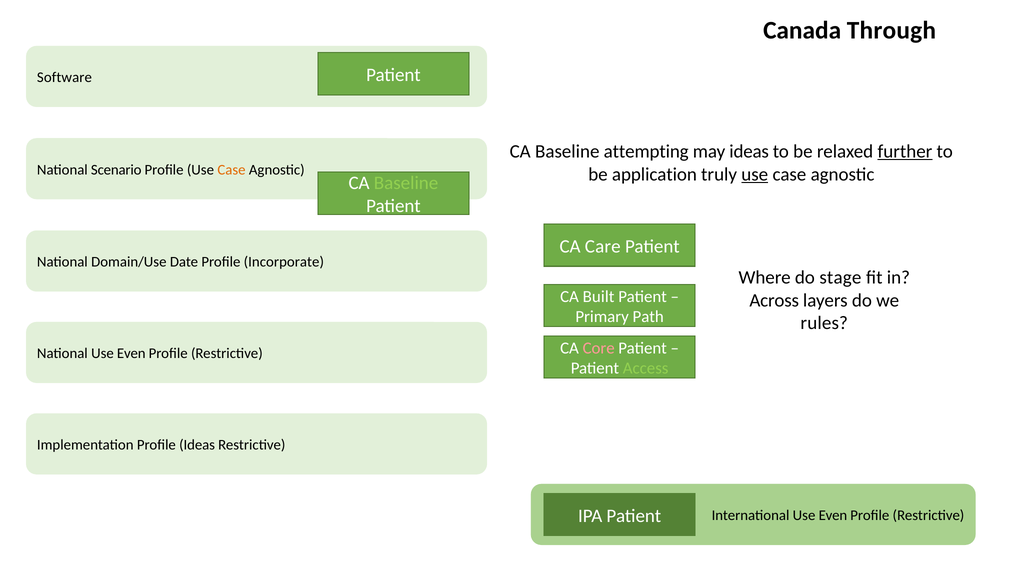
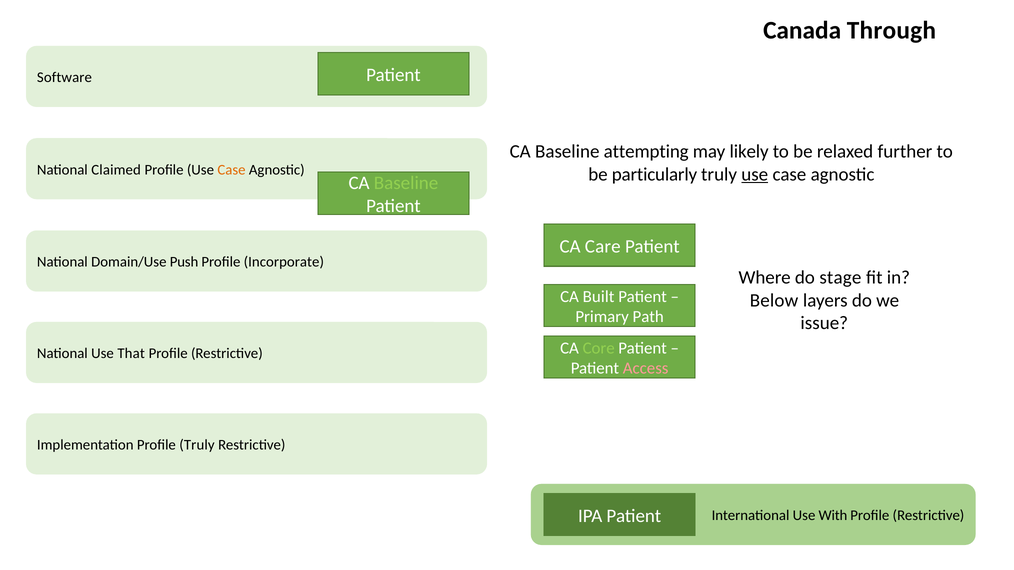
may ideas: ideas -> likely (749, 152)
further underline: present -> none (905, 152)
Scenario: Scenario -> Claimed (116, 170)
application: application -> particularly (655, 174)
Date: Date -> Push (184, 262)
Across: Across -> Below (774, 300)
rules: rules -> issue (824, 323)
Core colour: pink -> light green (599, 348)
National Use Even: Even -> That (131, 354)
Access colour: light green -> pink (646, 369)
Profile Ideas: Ideas -> Truly (197, 445)
International Use Even: Even -> With (833, 516)
